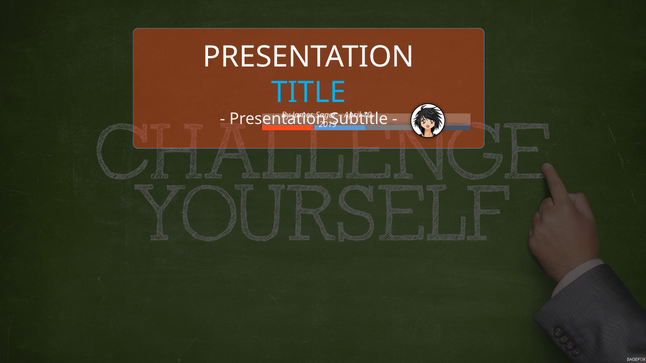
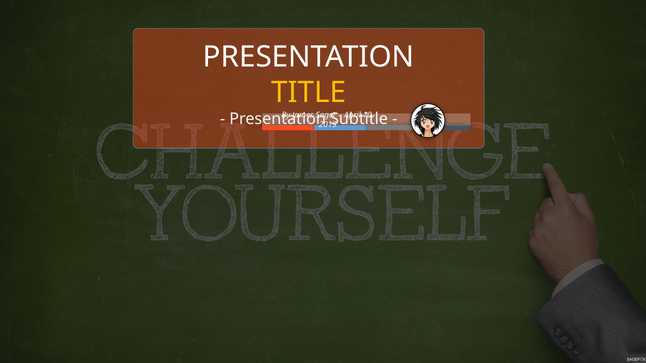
TITLE colour: light blue -> yellow (309, 93)
